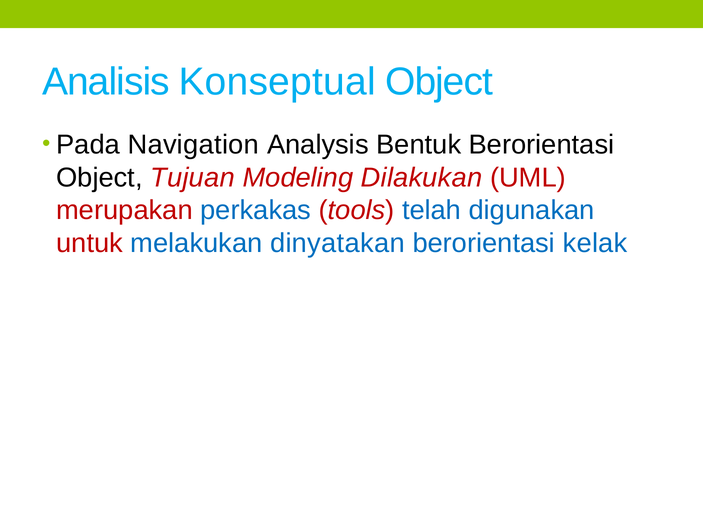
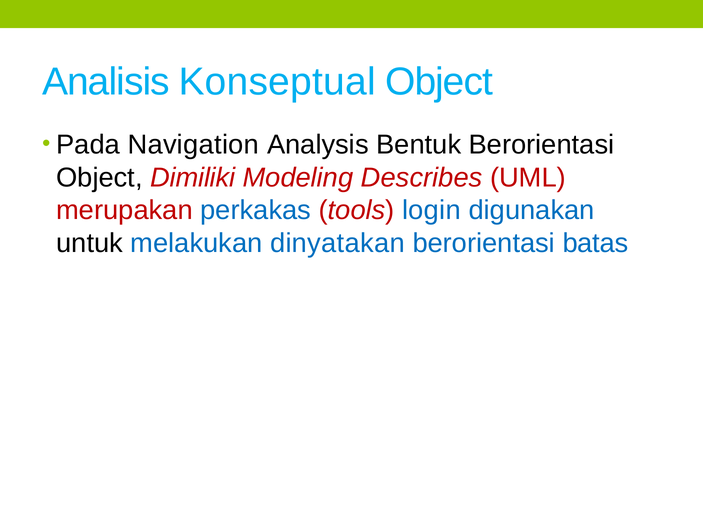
Tujuan: Tujuan -> Dimiliki (193, 178)
Dilakukan: Dilakukan -> Describes (422, 178)
telah: telah -> login (431, 211)
untuk colour: red -> black (90, 243)
kelak: kelak -> batas (595, 243)
